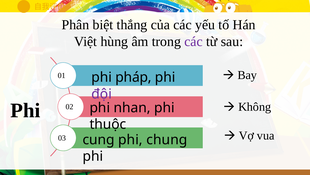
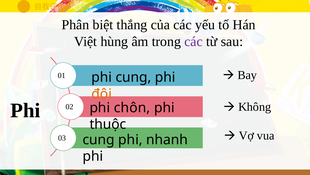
phi pháp: pháp -> cung (133, 77)
đội colour: purple -> orange (102, 94)
nhan: nhan -> chôn (132, 107)
chung: chung -> nhanh (167, 139)
